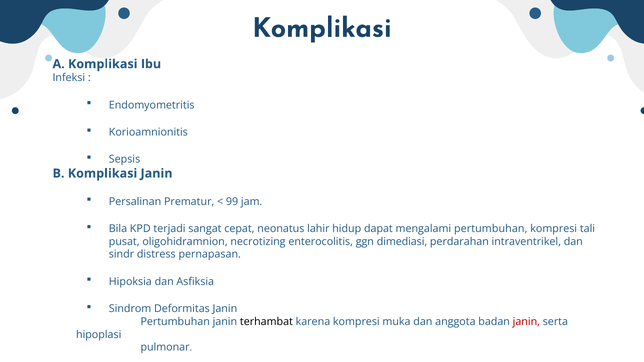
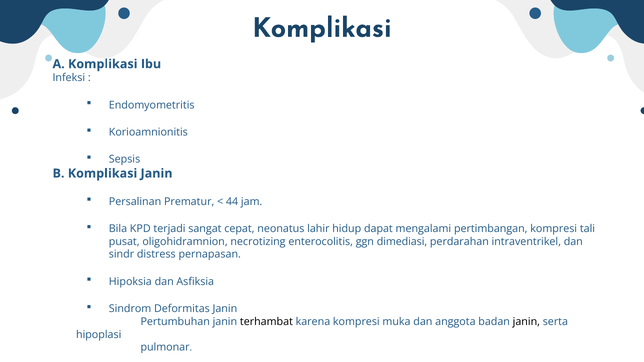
99: 99 -> 44 (232, 202)
mengalami pertumbuhan: pertumbuhan -> pertimbangan (491, 229)
janin colour: red -> black (526, 322)
